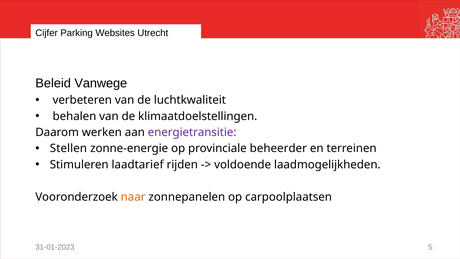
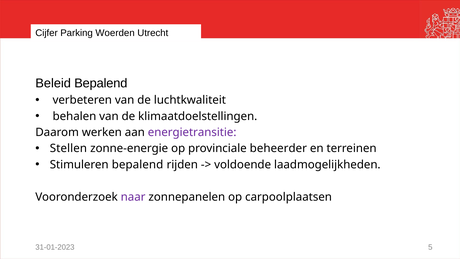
Websites: Websites -> Woerden (115, 33)
Beleid Vanwege: Vanwege -> Bepalend (101, 83)
Stimuleren laadtarief: laadtarief -> bepalend (138, 164)
naar colour: orange -> purple (133, 197)
